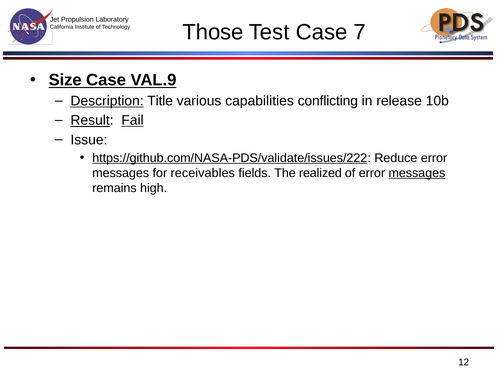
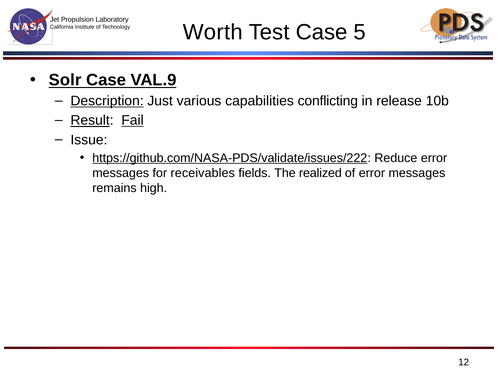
Those: Those -> Worth (213, 32)
7: 7 -> 5 (360, 32)
Size: Size -> Solr (65, 80)
Title: Title -> Just (160, 101)
messages underline: present -> none (417, 173)
